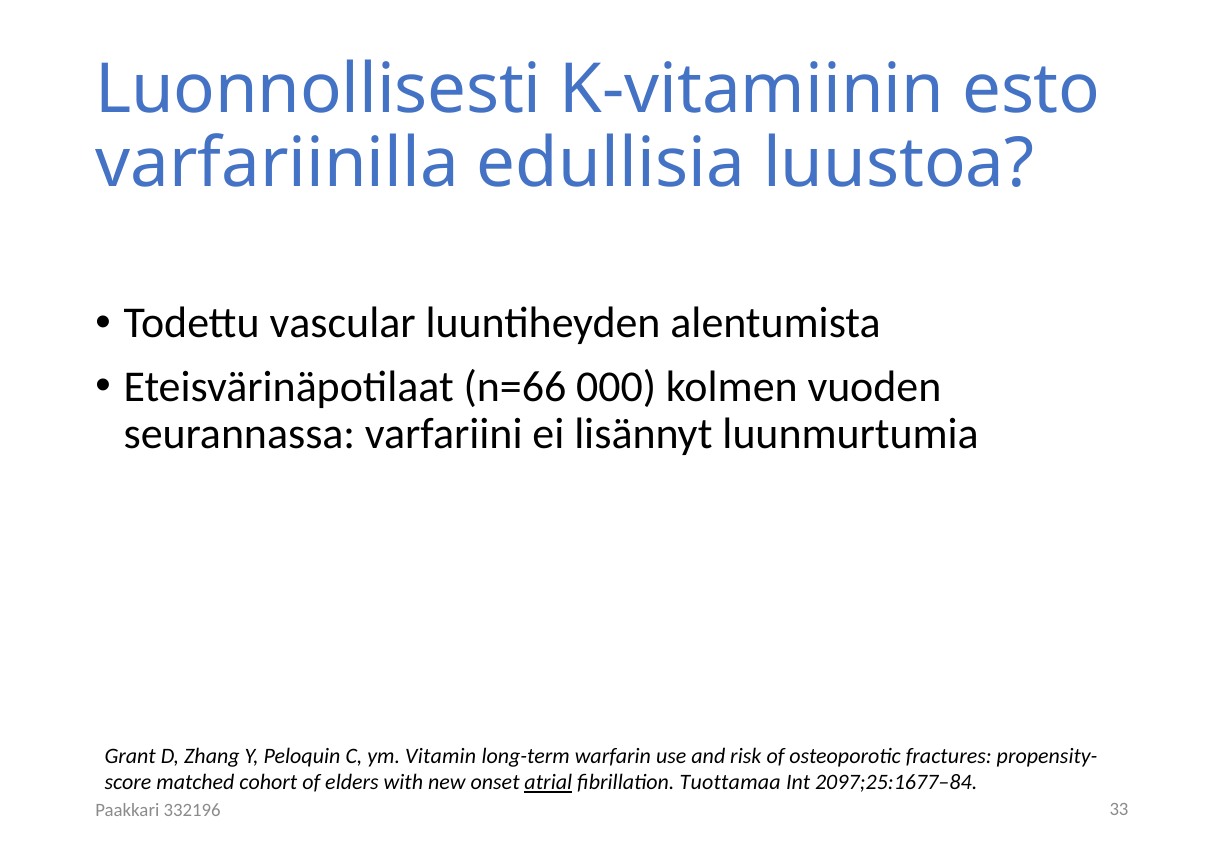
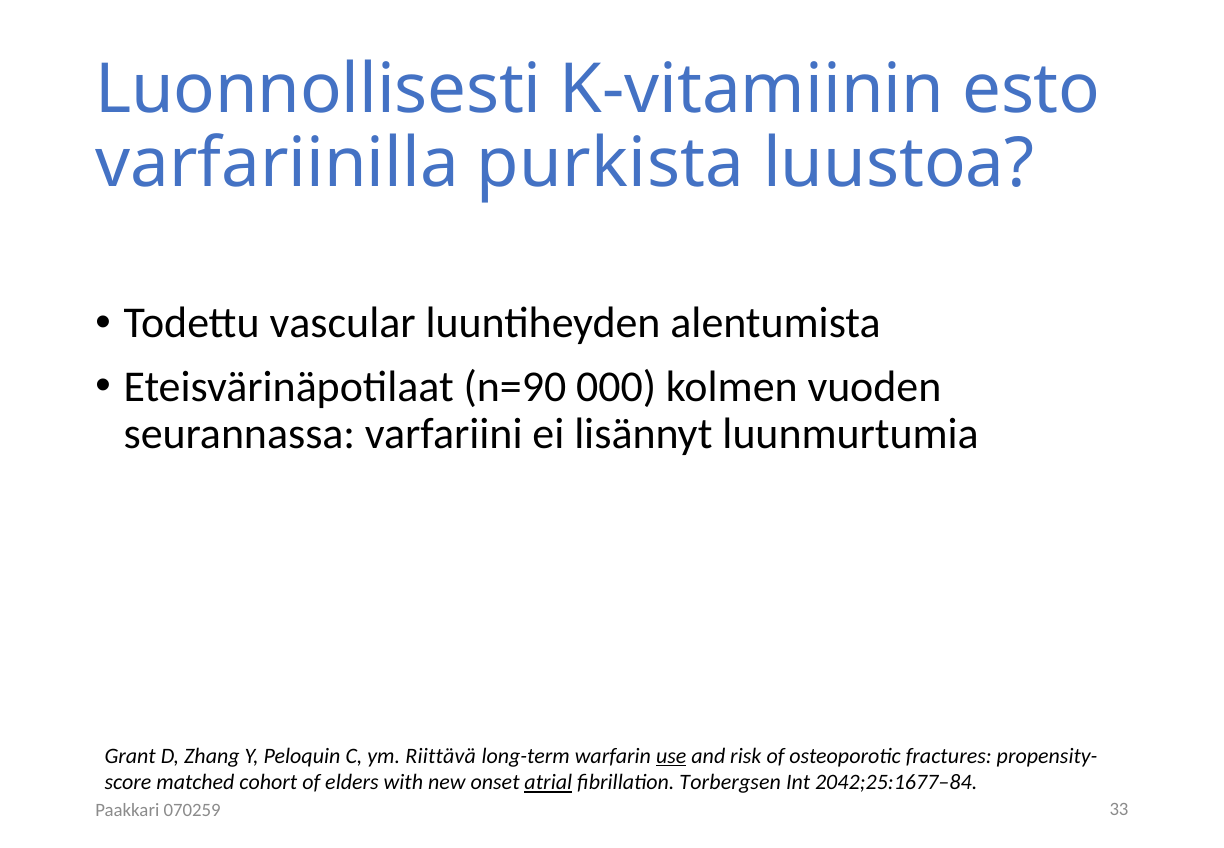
edullisia: edullisia -> purkista (611, 164)
n=66: n=66 -> n=90 (515, 386)
Vitamin: Vitamin -> Riittävä (441, 756)
use underline: none -> present (671, 756)
Tuottamaa: Tuottamaa -> Torbergsen (730, 782)
2097;25:1677–84: 2097;25:1677–84 -> 2042;25:1677–84 (896, 782)
332196: 332196 -> 070259 (192, 809)
